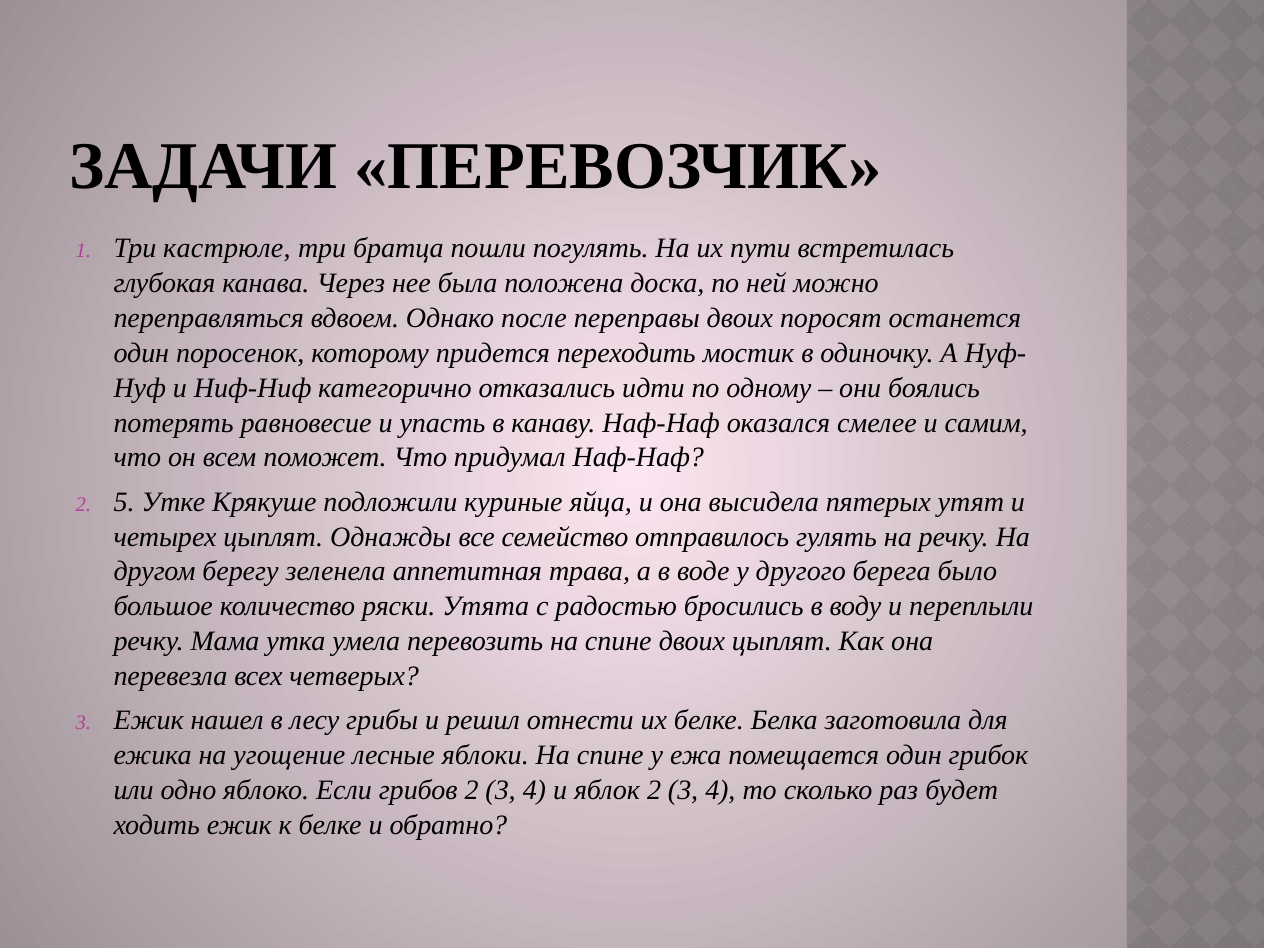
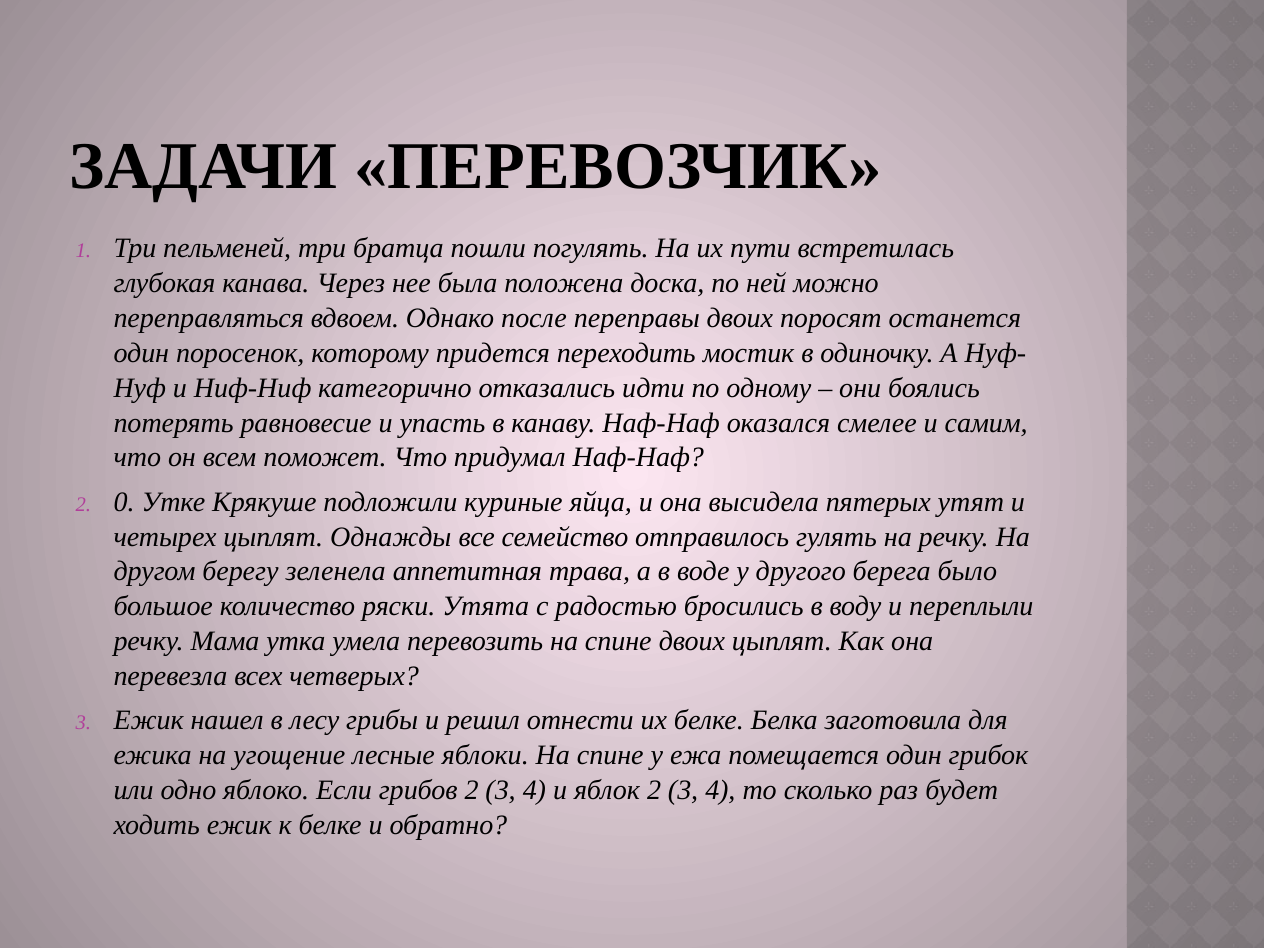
кастрюле: кастрюле -> пельменей (227, 249)
5: 5 -> 0 (124, 502)
